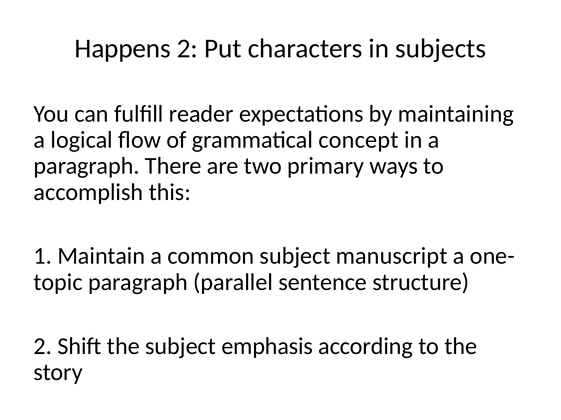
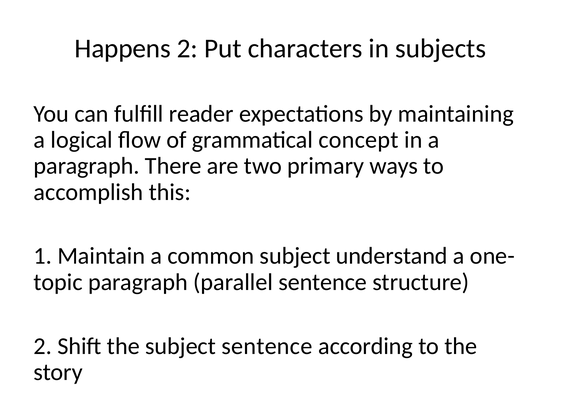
manuscript: manuscript -> understand (392, 256)
subject emphasis: emphasis -> sentence (267, 347)
